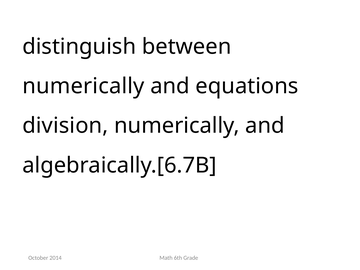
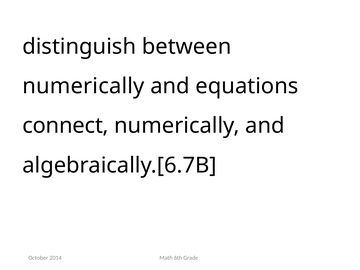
division: division -> connect (65, 126)
